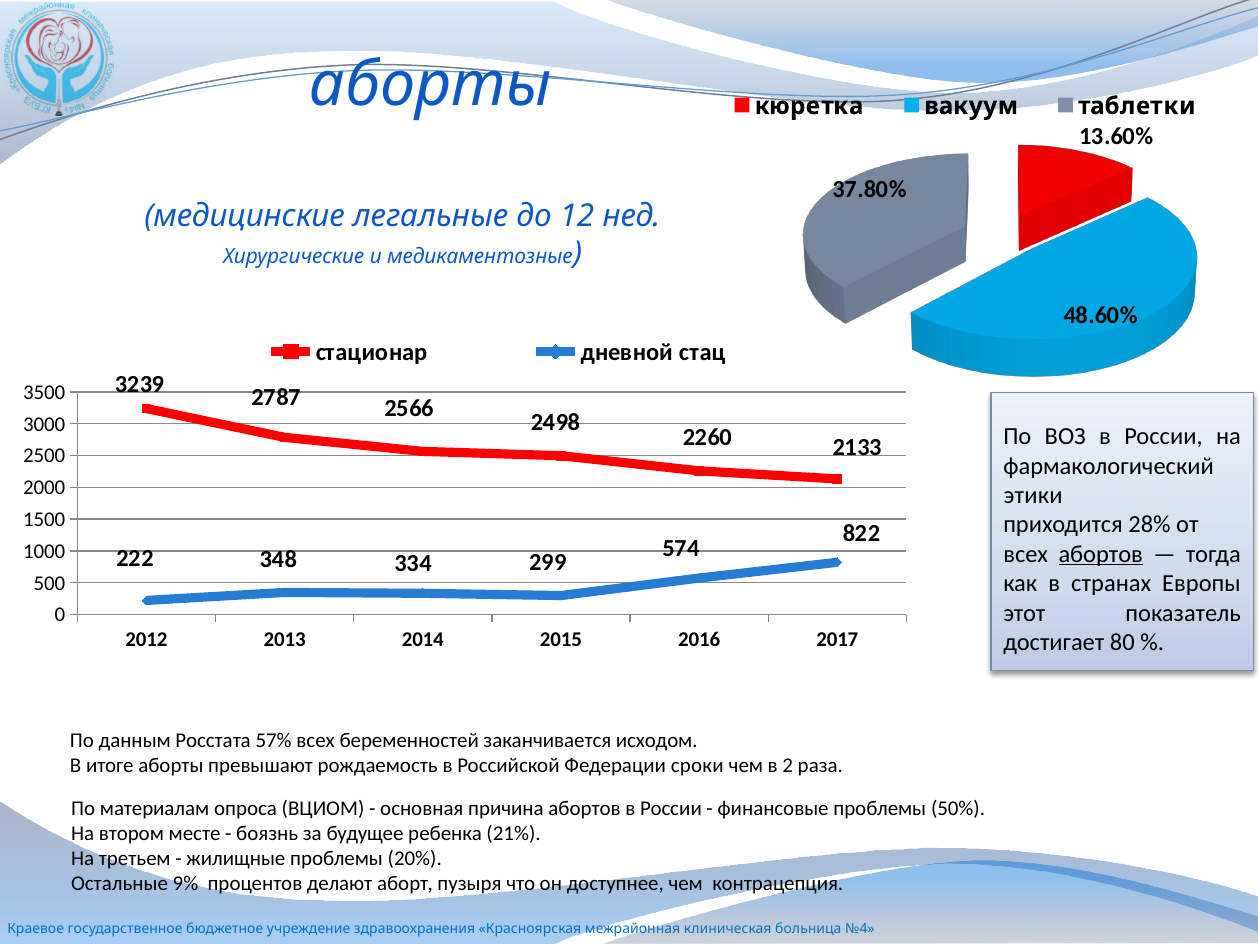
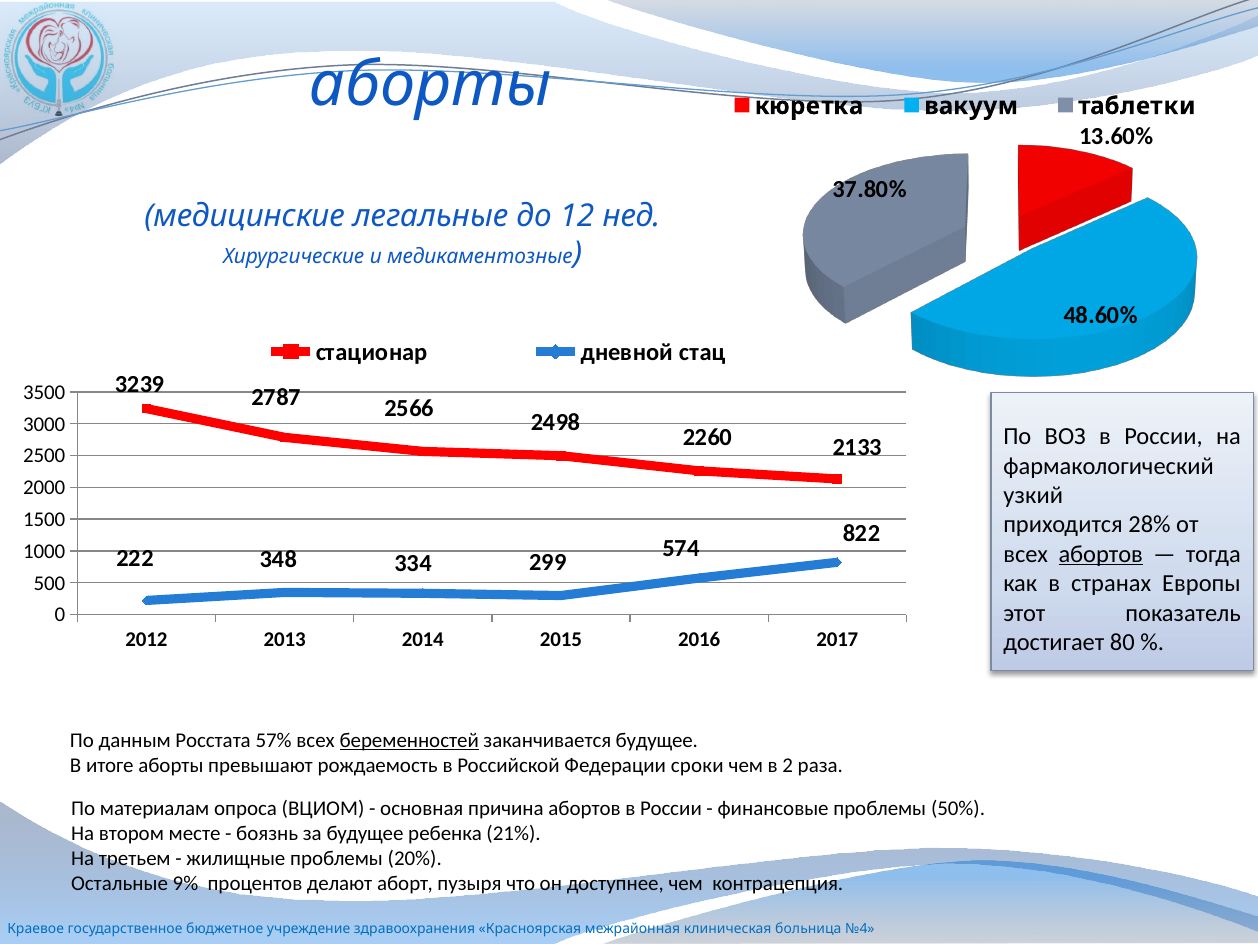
этики: этики -> узкий (1033, 495)
беременностей underline: none -> present (409, 740)
заканчивается исходом: исходом -> будущее (657, 740)
